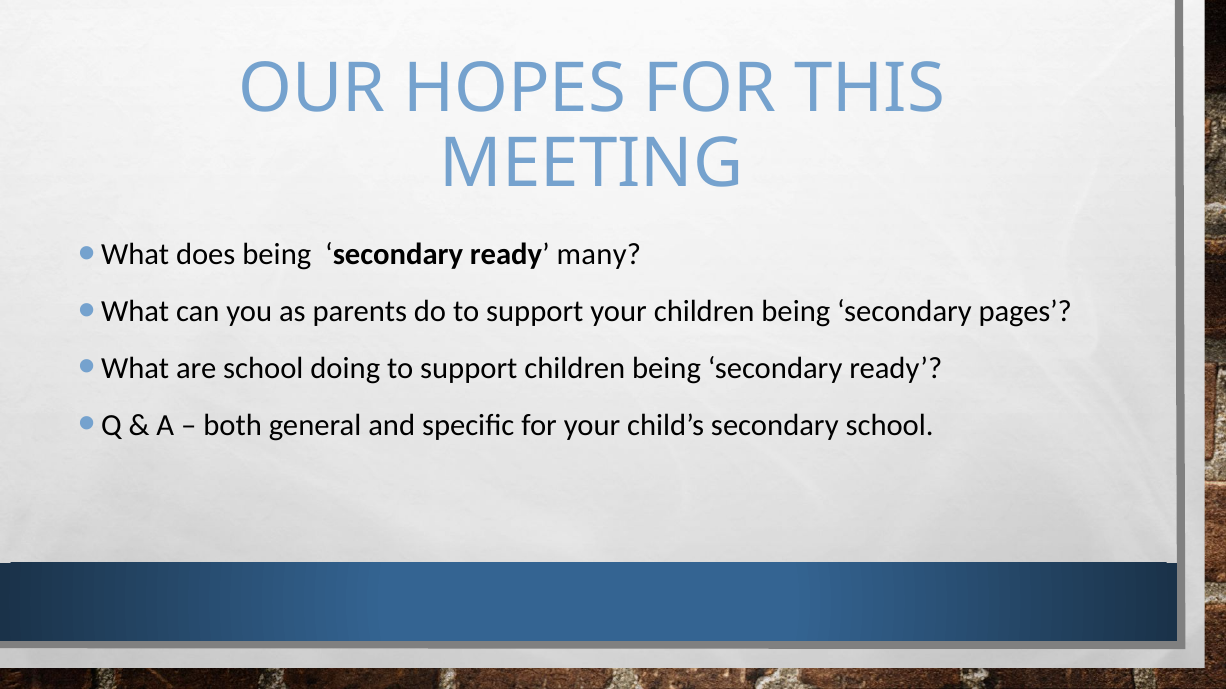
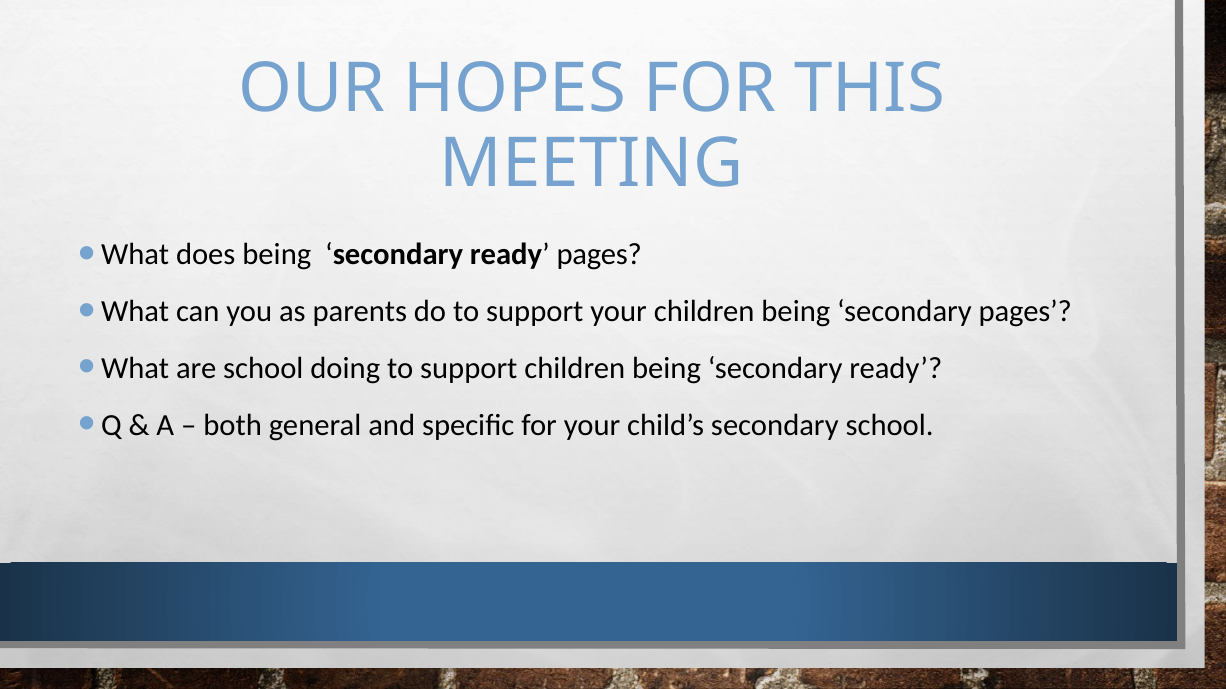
ready many: many -> pages (599, 255)
